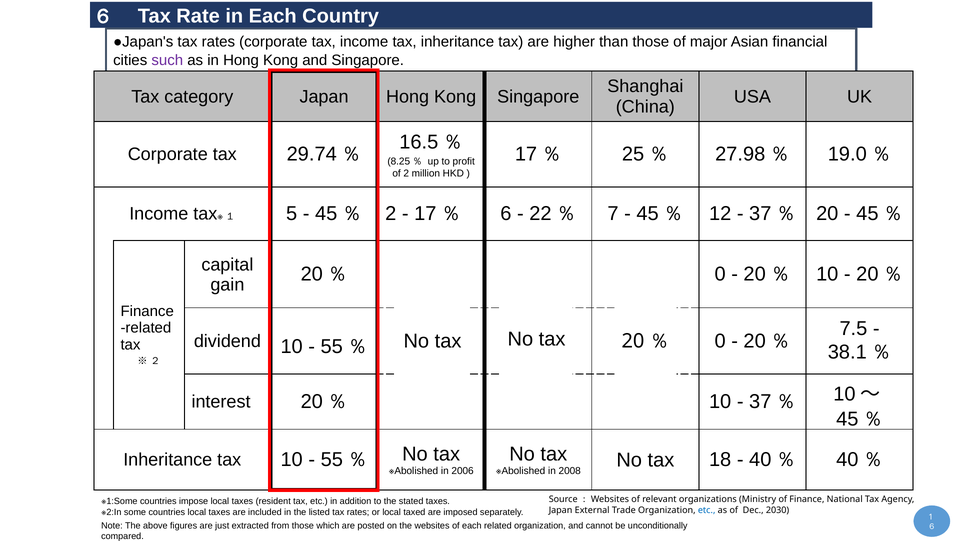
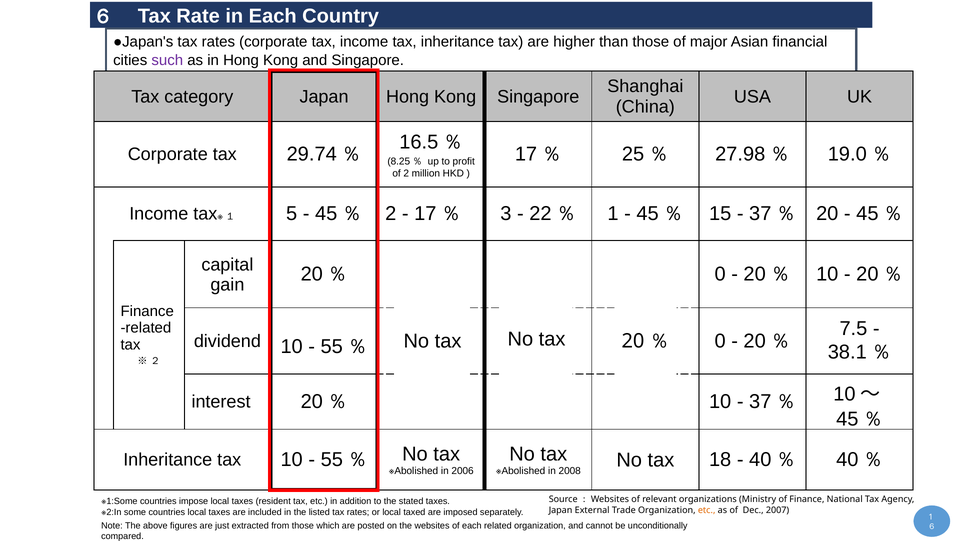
6: 6 -> 3 (506, 214)
22％ 7: 7 -> 1 (613, 214)
12: 12 -> 15 (720, 214)
etc colour: blue -> orange (707, 510)
2030: 2030 -> 2007 (778, 510)
